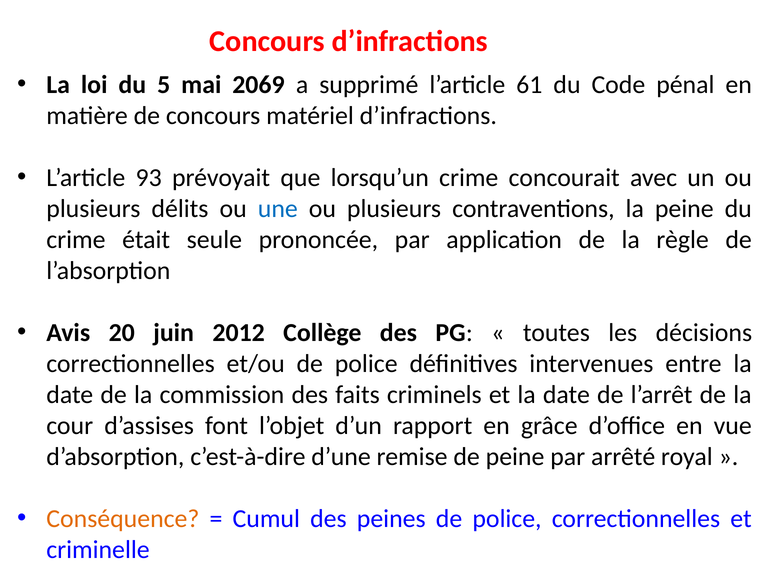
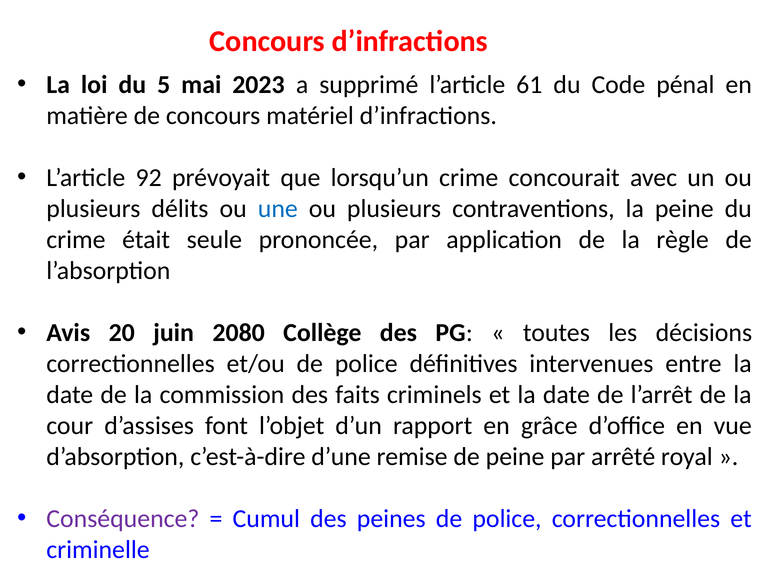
2069: 2069 -> 2023 (258, 85)
93: 93 -> 92 (149, 178)
2012: 2012 -> 2080 (239, 333)
Conséquence colour: orange -> purple (123, 519)
